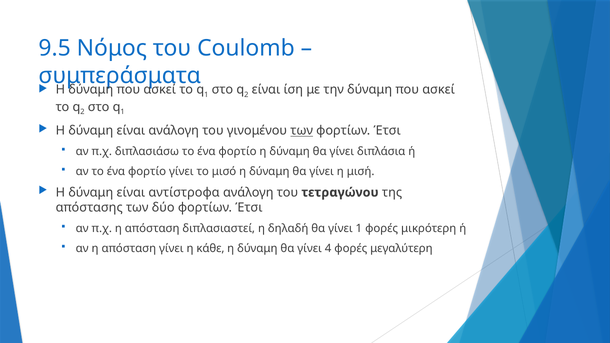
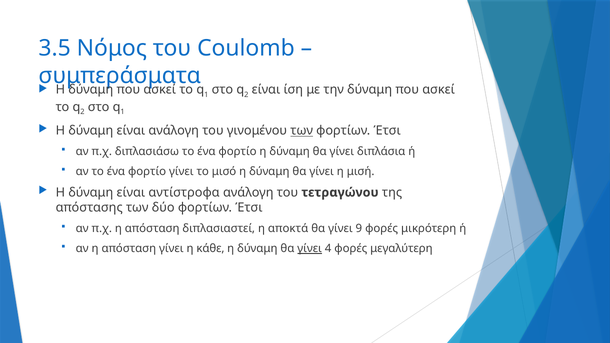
9.5: 9.5 -> 3.5 (55, 48)
δηλαδή: δηλαδή -> αποκτά (288, 229)
γίνει 1: 1 -> 9 (359, 229)
γίνει underline: none -> present (310, 249)
